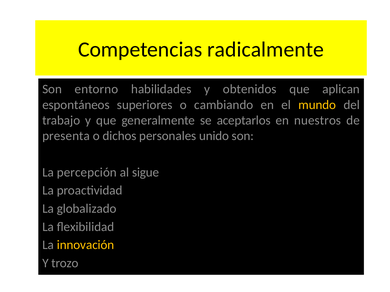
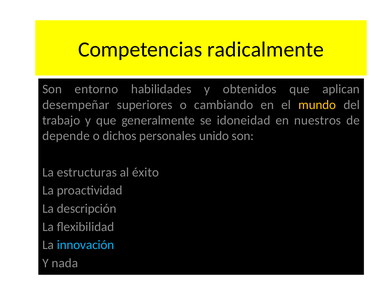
espontáneos: espontáneos -> desempeñar (76, 105)
aceptarlos: aceptarlos -> idoneidad (244, 121)
presenta: presenta -> depende (66, 136)
percepción: percepción -> estructuras (87, 173)
sigue: sigue -> éxito (146, 173)
globalizado: globalizado -> descripción (87, 209)
innovación colour: yellow -> light blue (86, 245)
trozo: trozo -> nada (65, 264)
